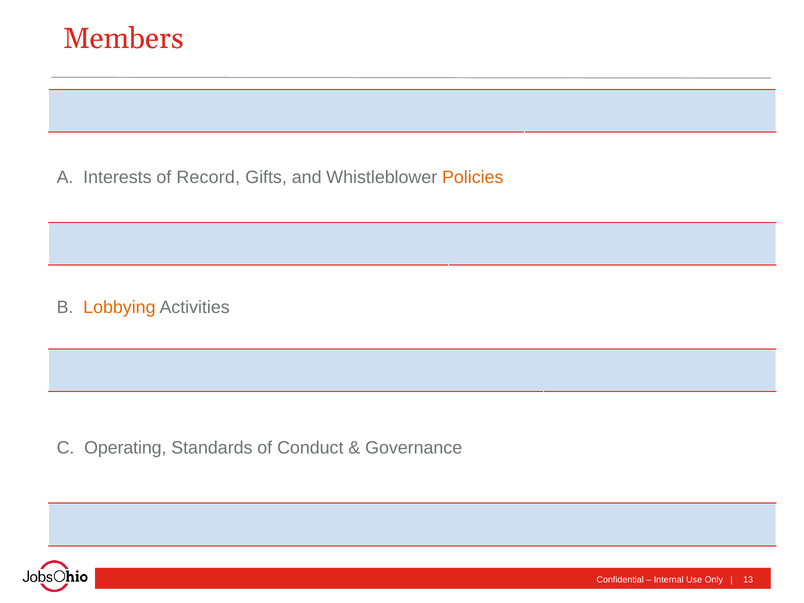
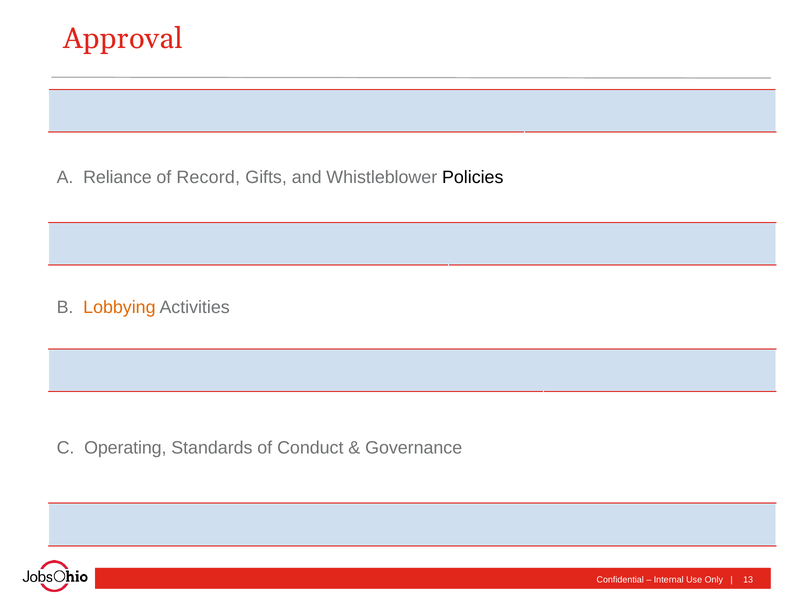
Members: Members -> Approval (123, 39)
Interests: Interests -> Reliance (117, 178)
Policies colour: orange -> black (473, 178)
